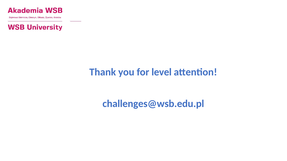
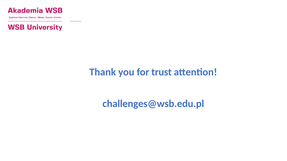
level: level -> trust (162, 72)
